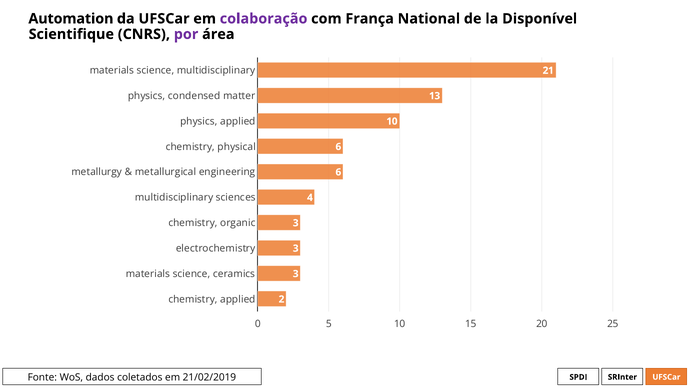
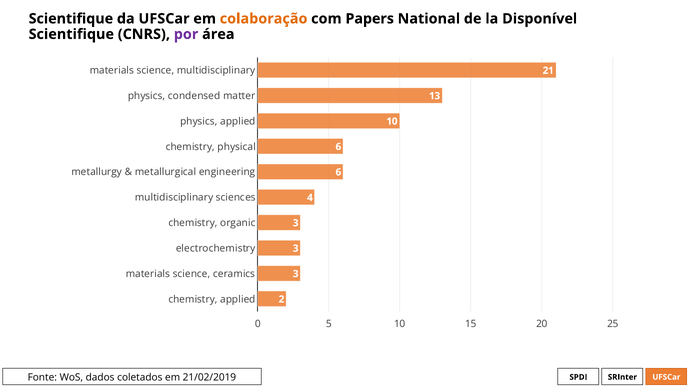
Automation: Automation -> Scientifique (71, 19)
colaboração colour: purple -> orange (264, 19)
França: França -> Papers (370, 19)
